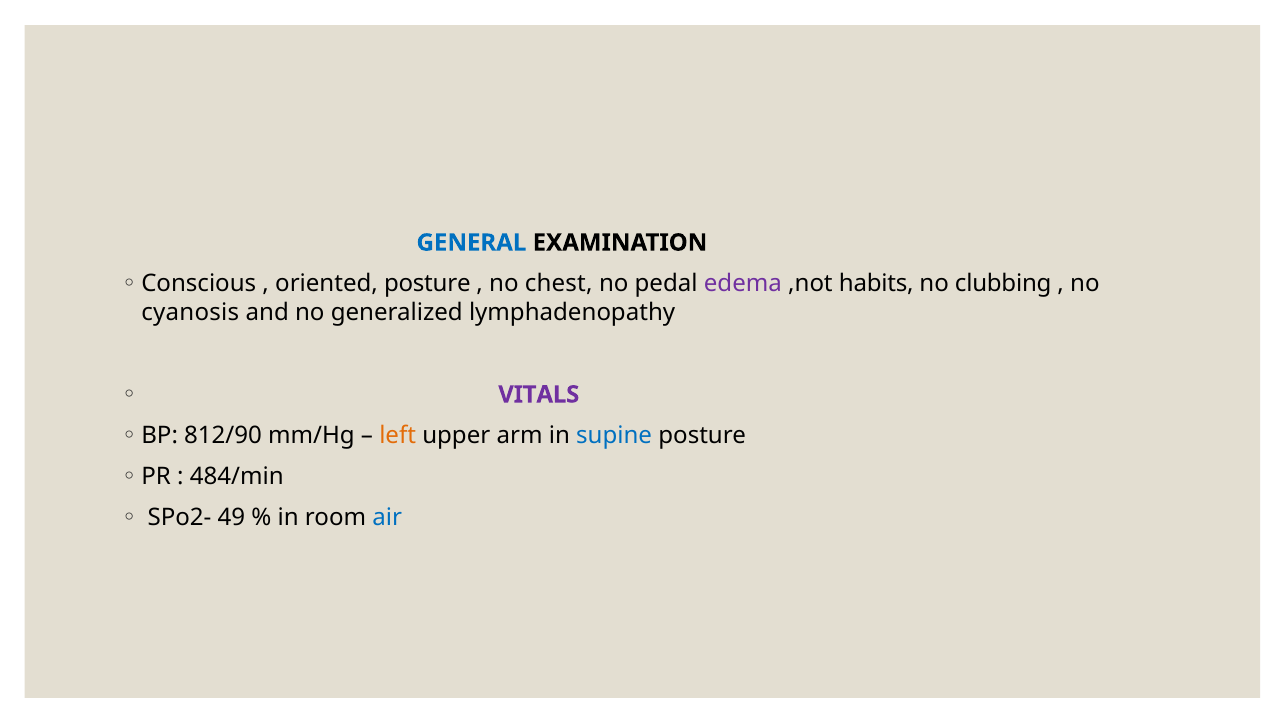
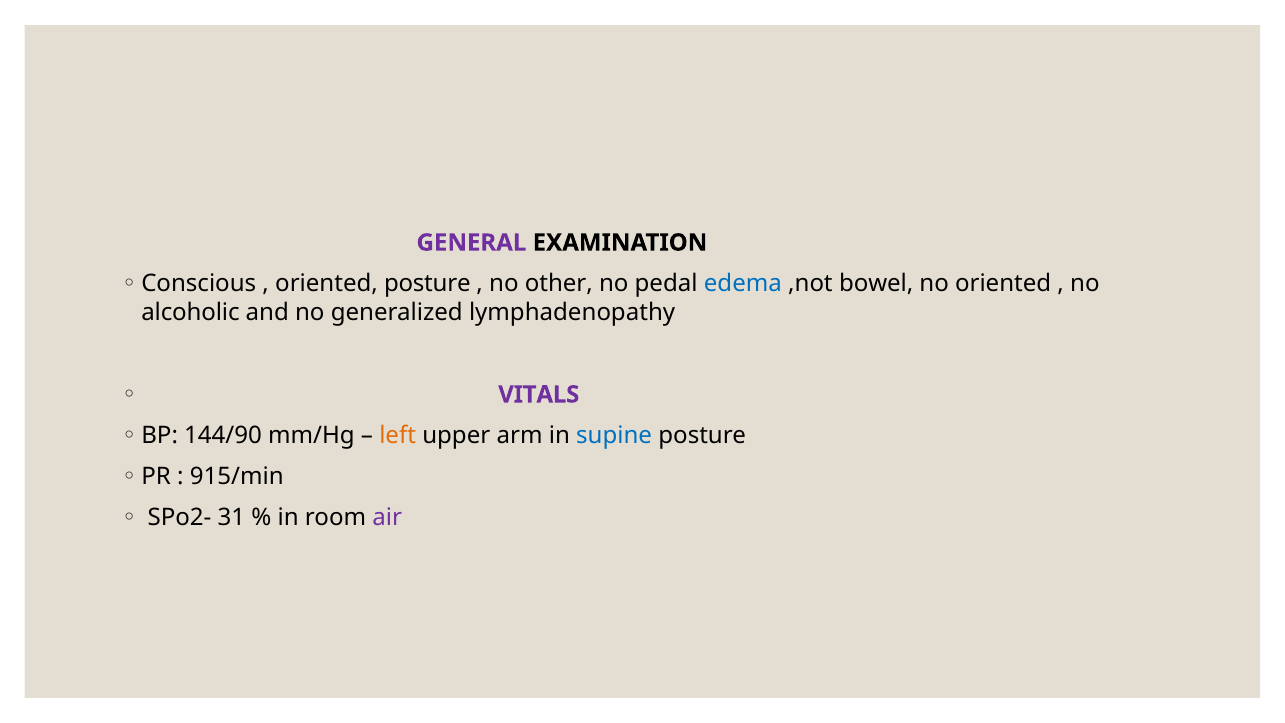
GENERAL colour: blue -> purple (471, 243)
chest: chest -> other (559, 284)
edema colour: purple -> blue (743, 284)
habits: habits -> bowel (876, 284)
no clubbing: clubbing -> oriented (1003, 284)
cyanosis: cyanosis -> alcoholic (190, 313)
812/90: 812/90 -> 144/90 (223, 435)
484/min: 484/min -> 915/min (237, 476)
49: 49 -> 31 (231, 517)
air colour: blue -> purple (387, 517)
